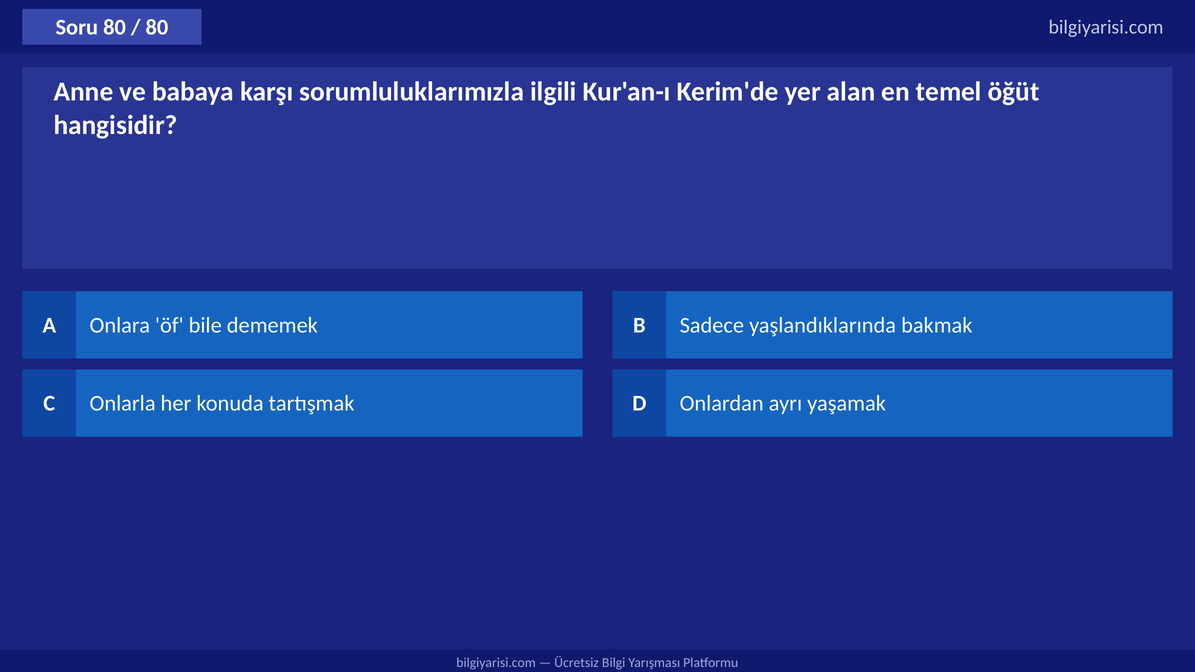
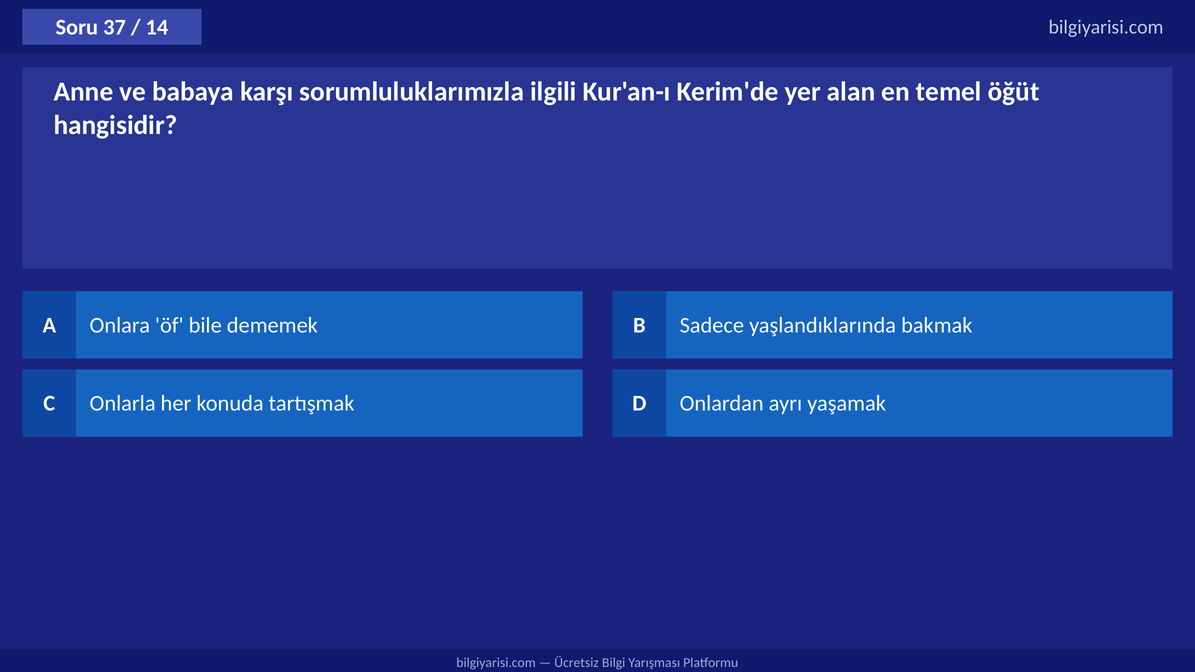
Soru 80: 80 -> 37 (115, 27)
80: 80 -> 14 (157, 27)
